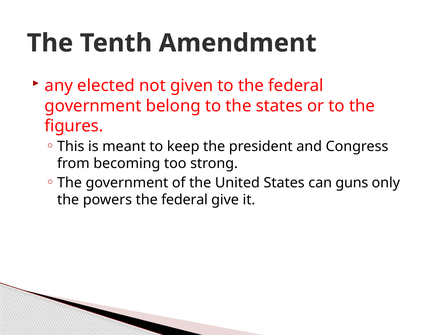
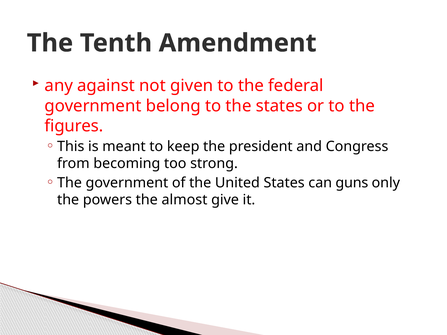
elected: elected -> against (106, 86)
powers the federal: federal -> almost (184, 200)
